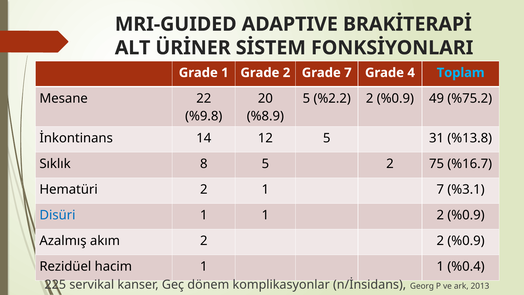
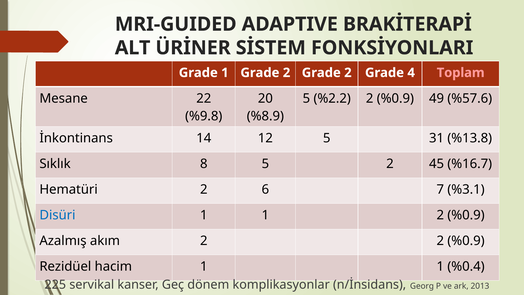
2 Grade 7: 7 -> 2 (348, 73)
Toplam colour: light blue -> pink (461, 73)
%75.2: %75.2 -> %57.6 (470, 98)
75: 75 -> 45 (437, 164)
2 1: 1 -> 6 (265, 189)
